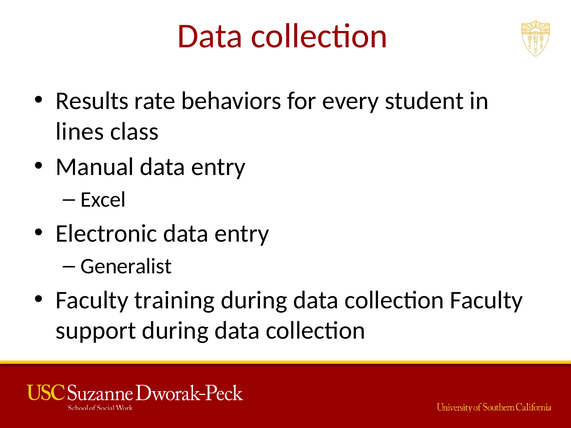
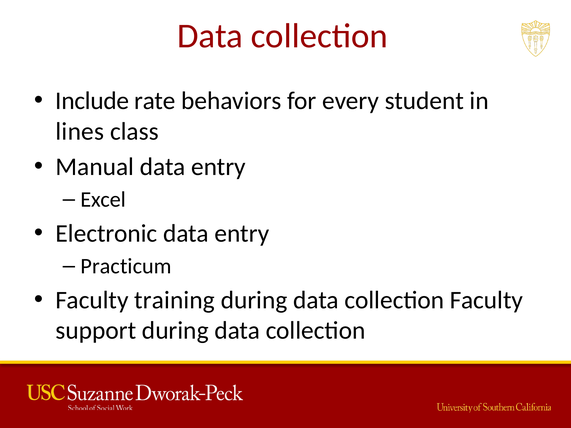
Results: Results -> Include (92, 101)
Generalist: Generalist -> Practicum (126, 266)
